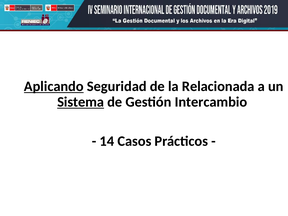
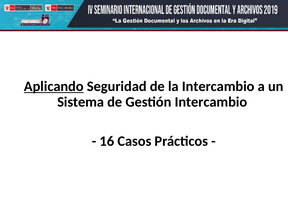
la Relacionada: Relacionada -> Intercambio (218, 86)
Sistema underline: present -> none (81, 102)
14: 14 -> 16 (107, 141)
